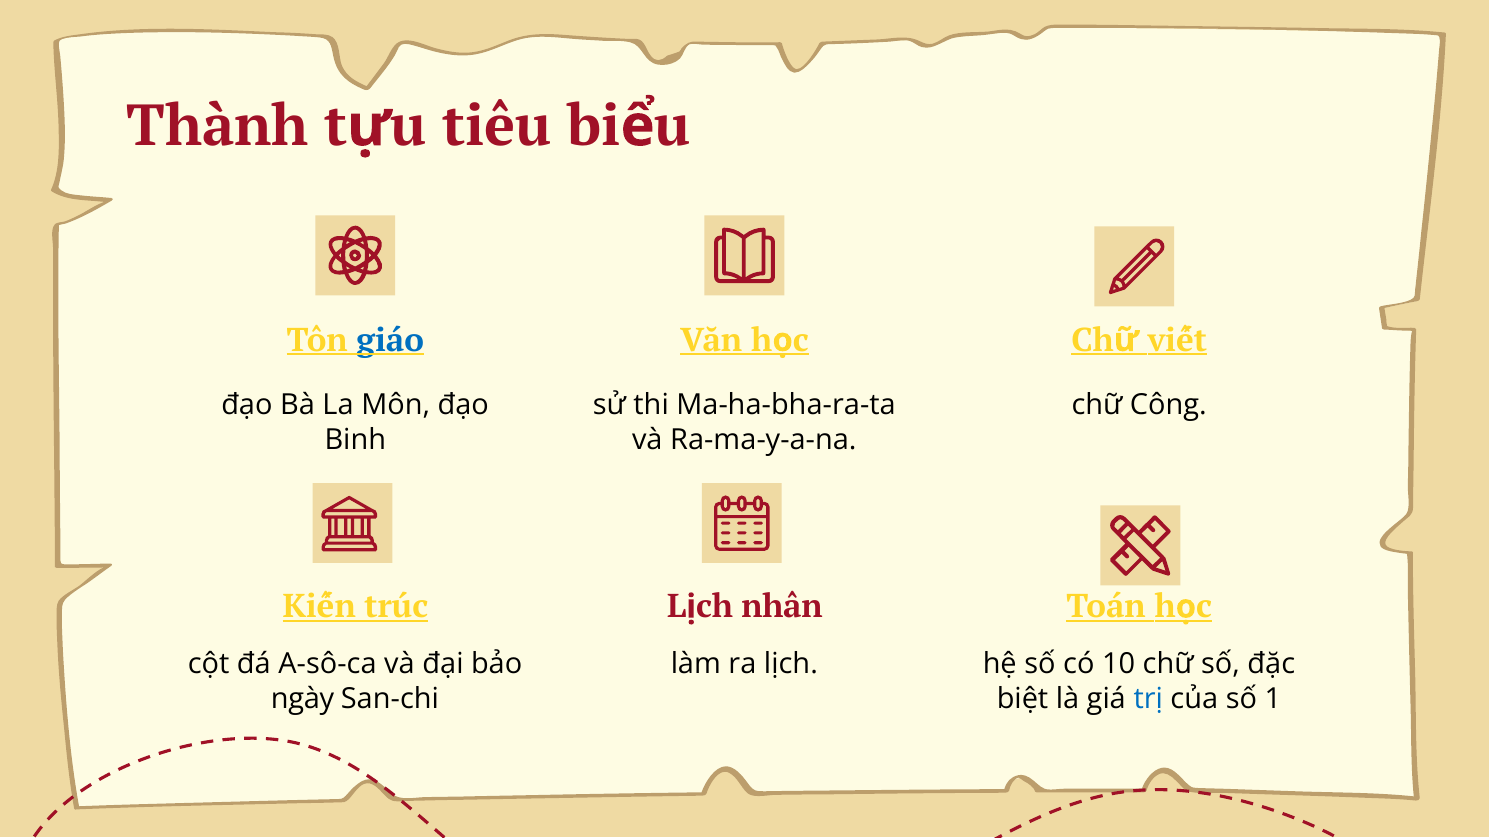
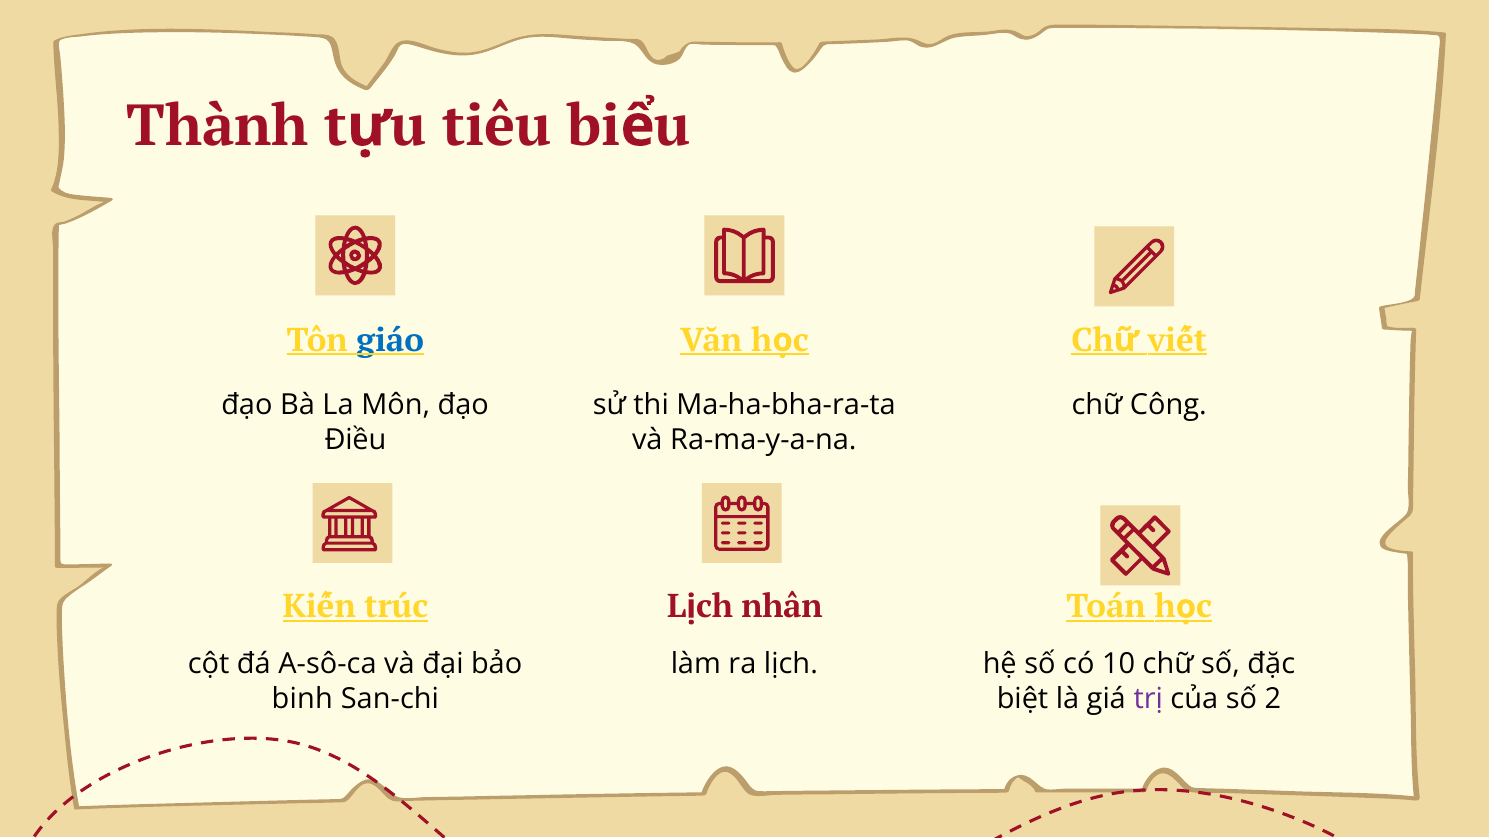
Binh: Binh -> Điều (355, 439)
ngày: ngày -> binh (302, 698)
trị colour: blue -> purple (1148, 698)
1: 1 -> 2 (1273, 698)
